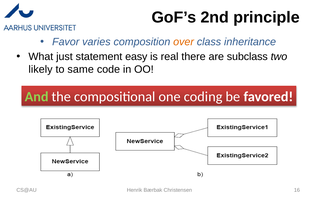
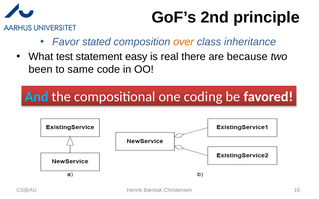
varies: varies -> stated (96, 42)
just: just -> test (65, 57)
subclass: subclass -> because (247, 57)
likely: likely -> been (40, 70)
And colour: light green -> light blue (37, 97)
